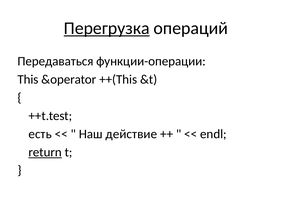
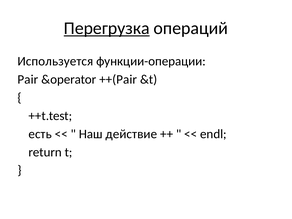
Передаваться: Передаваться -> Используется (55, 61)
This: This -> Pair (28, 79)
++(This: ++(This -> ++(Pair (118, 79)
return underline: present -> none (45, 152)
